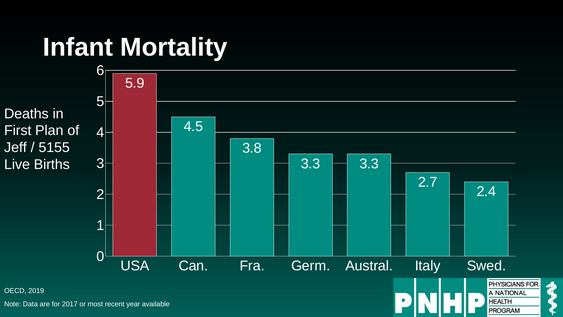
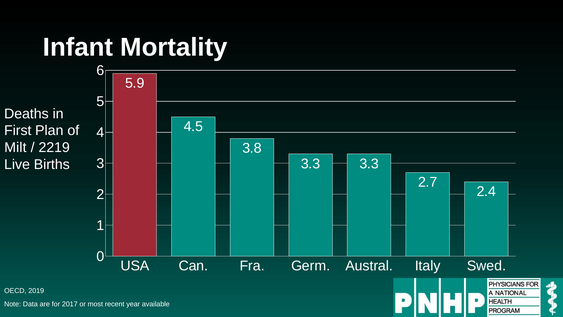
Jeff: Jeff -> Milt (15, 147)
5155: 5155 -> 2219 (54, 147)
